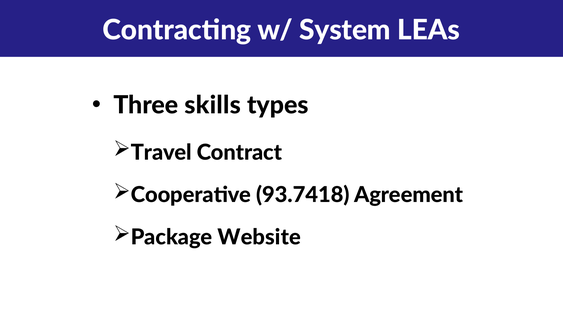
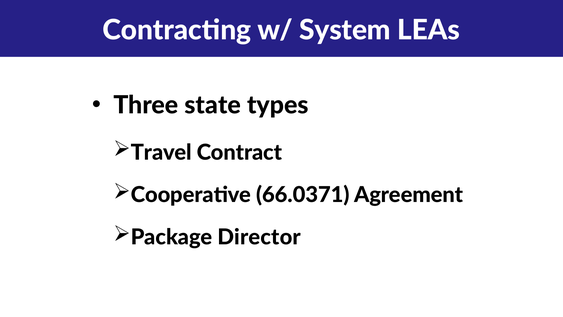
skills: skills -> state (213, 105)
93.7418: 93.7418 -> 66.0371 (303, 195)
Website: Website -> Director (259, 237)
